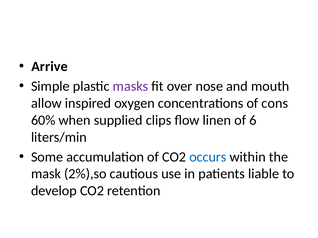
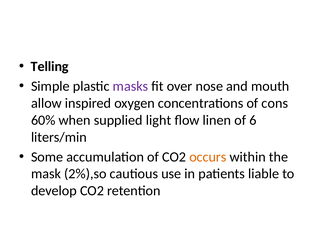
Arrive: Arrive -> Telling (50, 67)
clips: clips -> light (159, 120)
occurs colour: blue -> orange (208, 157)
